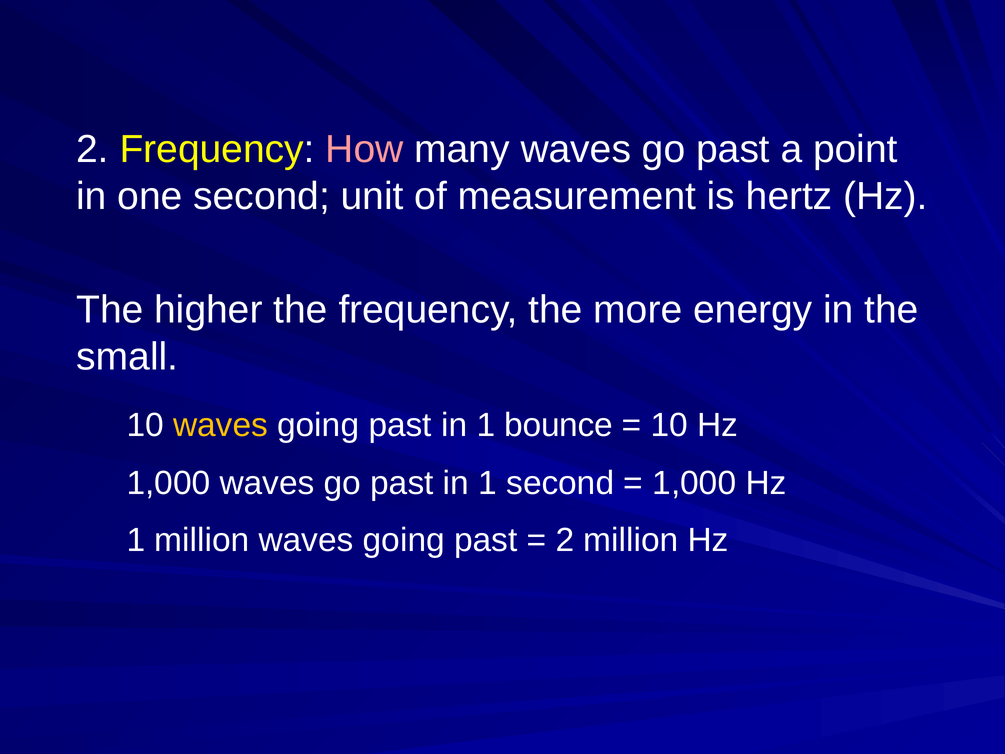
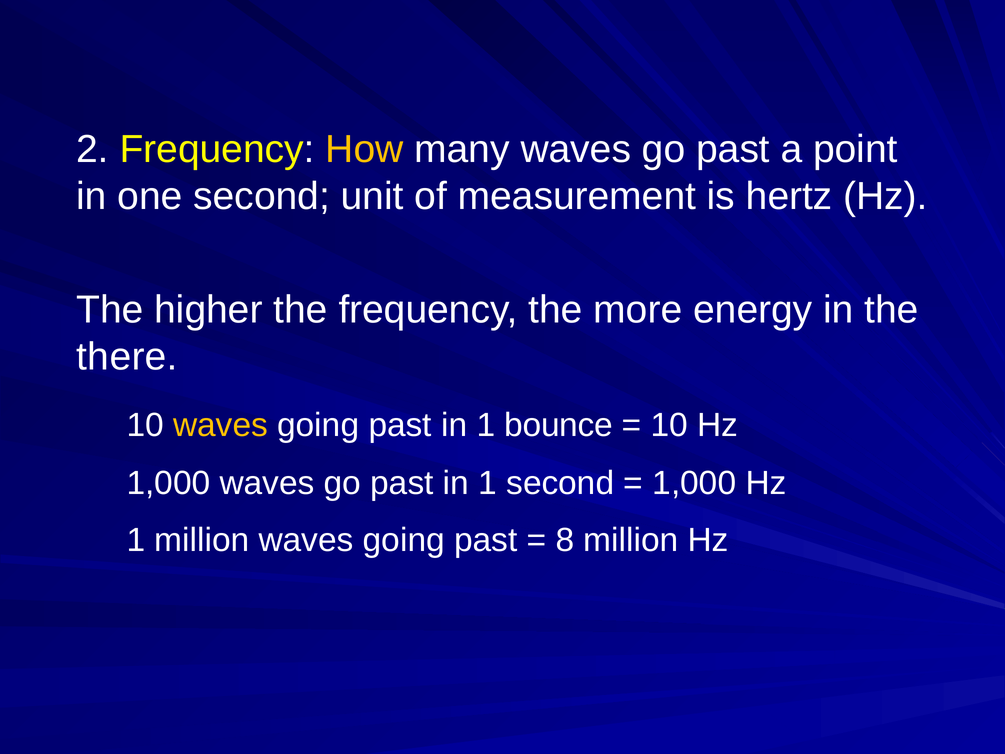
How colour: pink -> yellow (365, 149)
small: small -> there (127, 357)
2: 2 -> 8 (565, 540)
